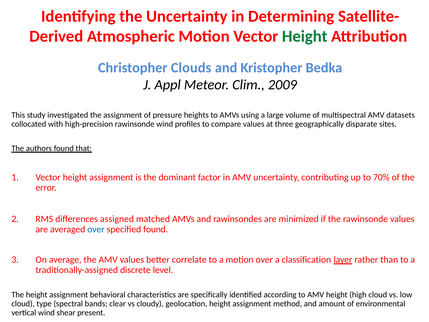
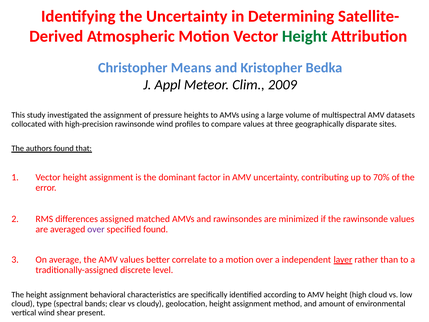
Clouds: Clouds -> Means (191, 68)
over colour: blue -> purple (96, 229)
classification: classification -> independent (306, 259)
